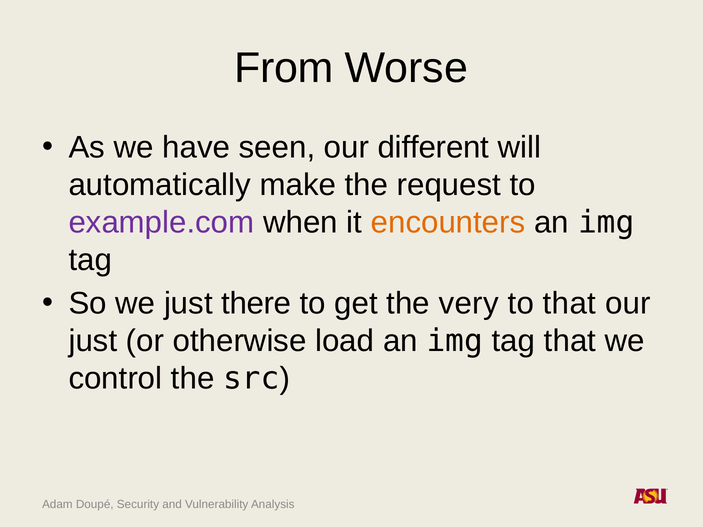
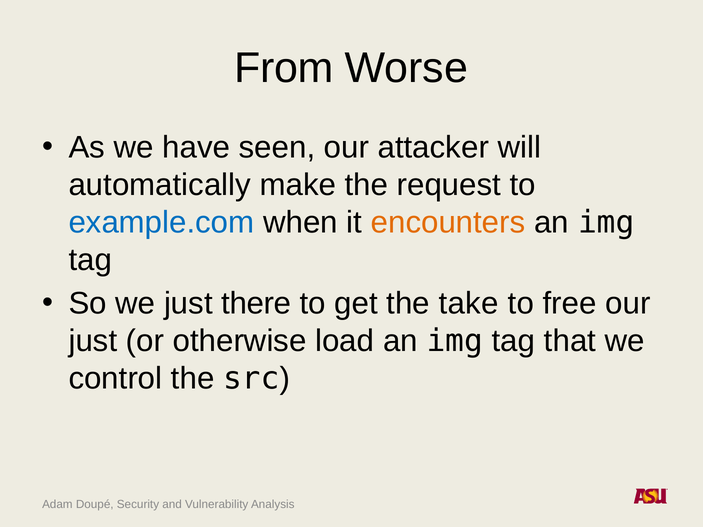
different: different -> attacker (433, 147)
example.com colour: purple -> blue (161, 222)
very: very -> take (469, 304)
to that: that -> free (570, 304)
